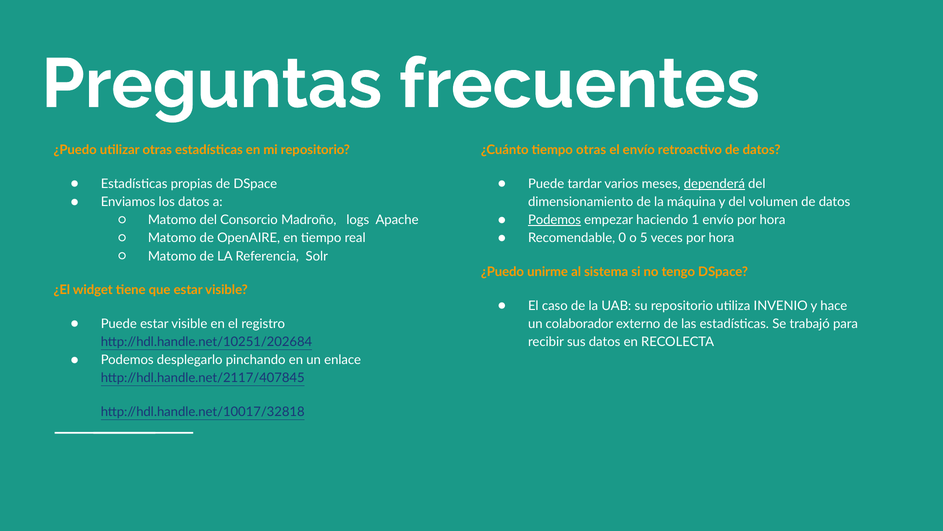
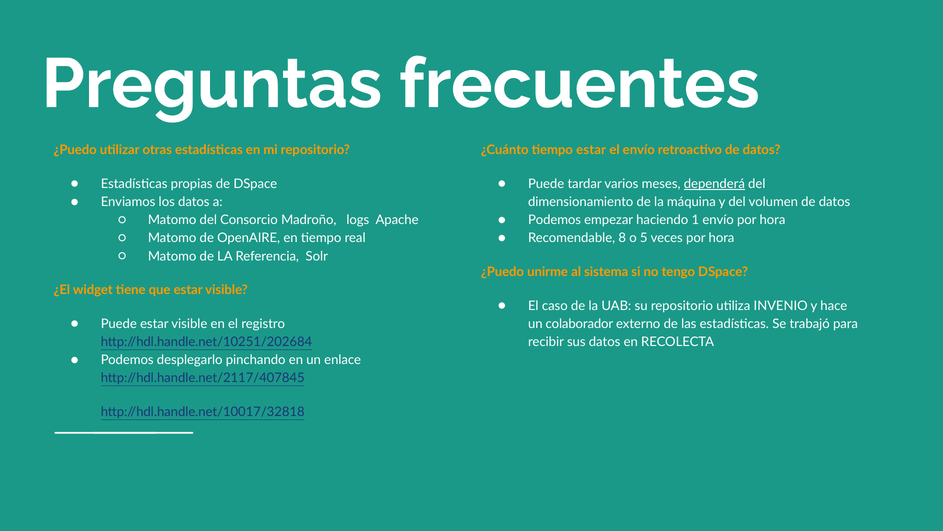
tiempo otras: otras -> estar (591, 150)
Podemos underline: present -> none (555, 220)
0: 0 -> 8 (622, 238)
